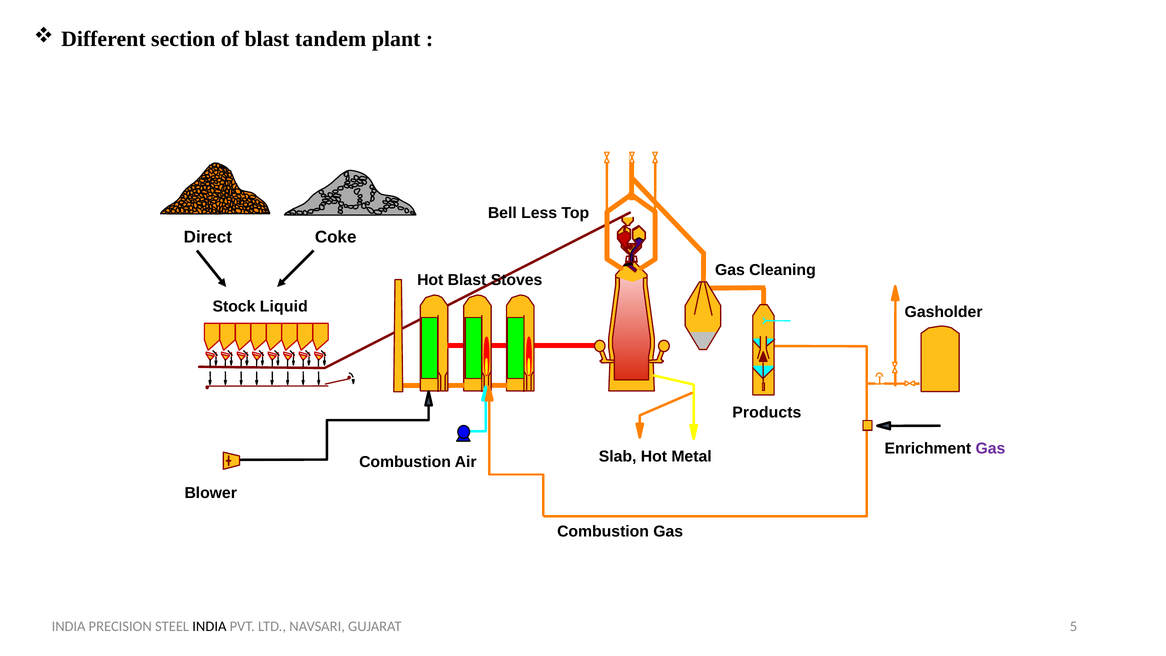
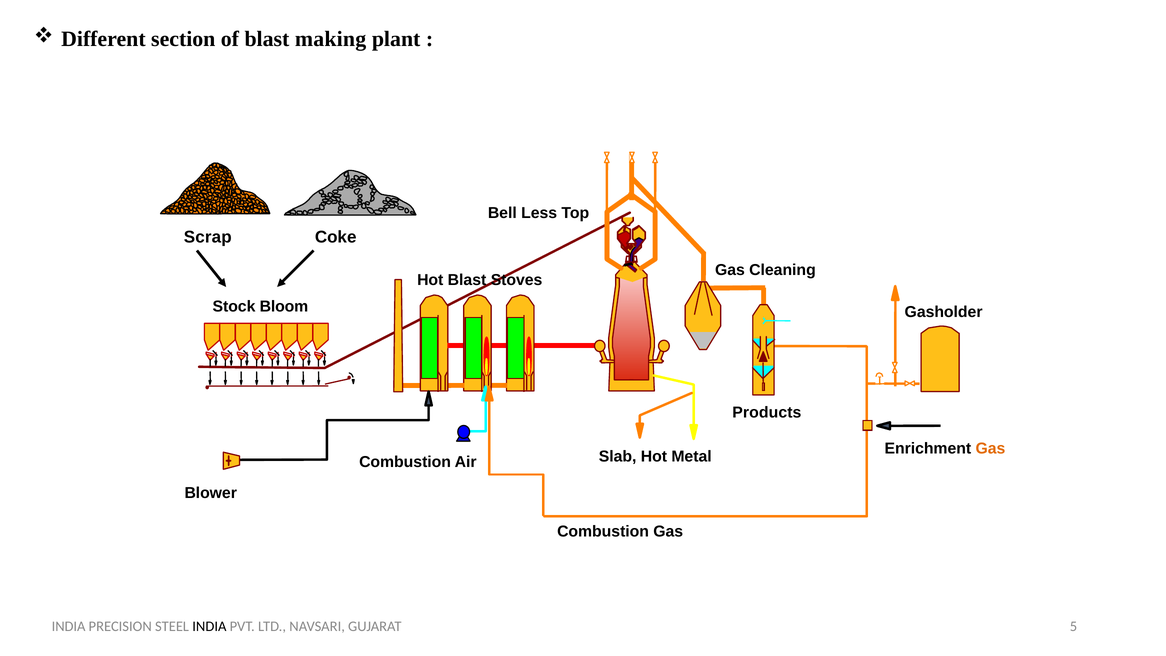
tandem: tandem -> making (331, 39)
Direct: Direct -> Scrap (208, 237)
Liquid: Liquid -> Bloom (284, 306)
Gas colour: purple -> orange (990, 448)
